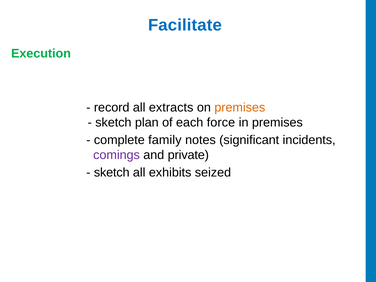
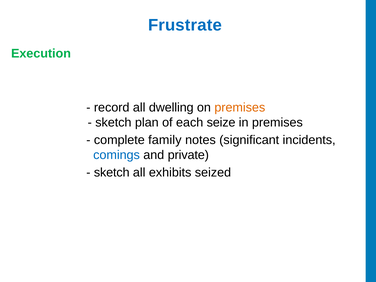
Facilitate: Facilitate -> Frustrate (185, 25)
extracts: extracts -> dwelling (171, 107)
force: force -> seize (221, 122)
comings colour: purple -> blue (117, 155)
